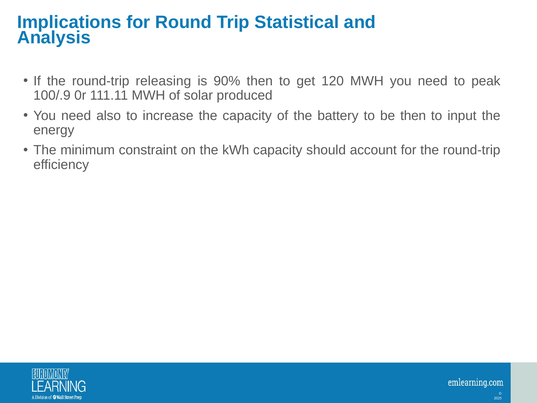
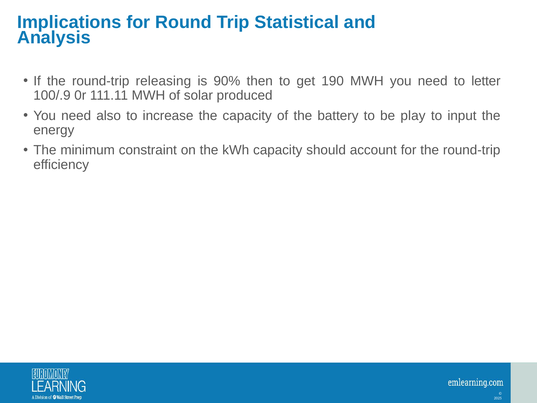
120: 120 -> 190 (333, 81)
peak: peak -> letter (486, 81)
be then: then -> play (413, 116)
